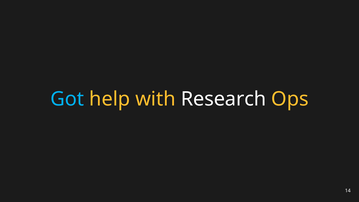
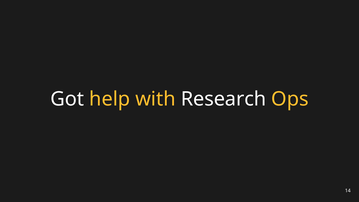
Got colour: light blue -> white (67, 99)
